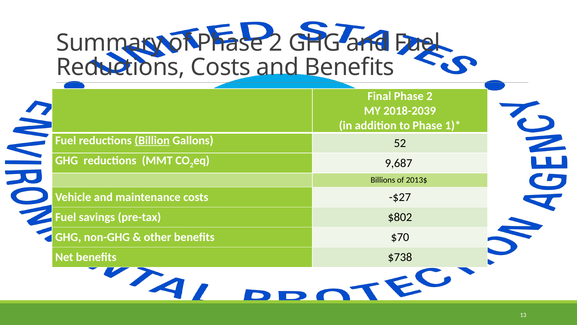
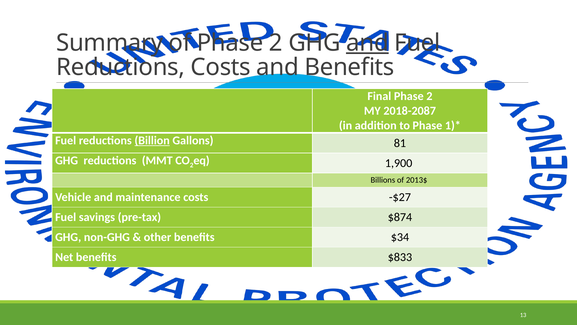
and underline: none -> present (367, 43)
2018-2039: 2018-2039 -> 2018-2087 (410, 111)
52: 52 -> 81 (400, 143)
9,687: 9,687 -> 1,900 (399, 163)
$802: $802 -> $874 (400, 217)
$70: $70 -> $34 (400, 237)
$738: $738 -> $833 (400, 257)
